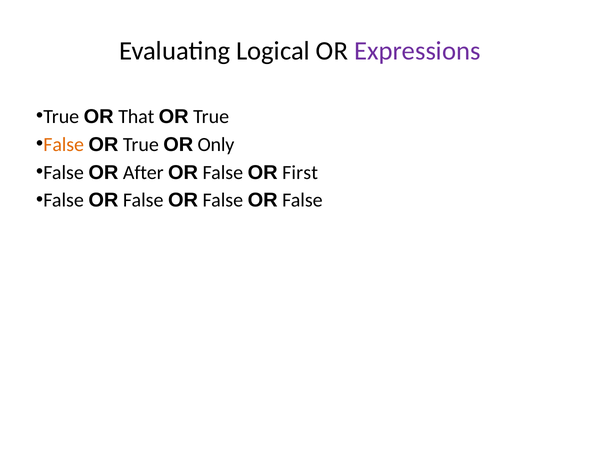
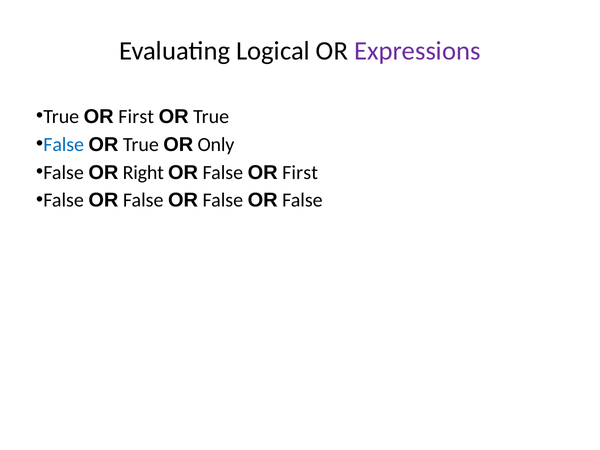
True OR That: That -> First (136, 116)
False colour: orange -> blue (64, 144)
After: After -> Right (143, 172)
